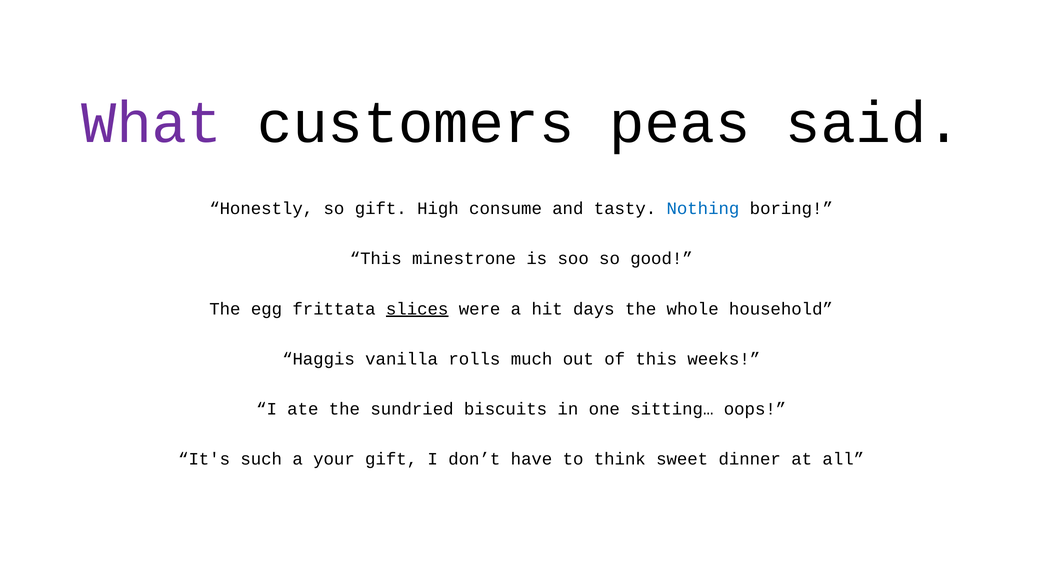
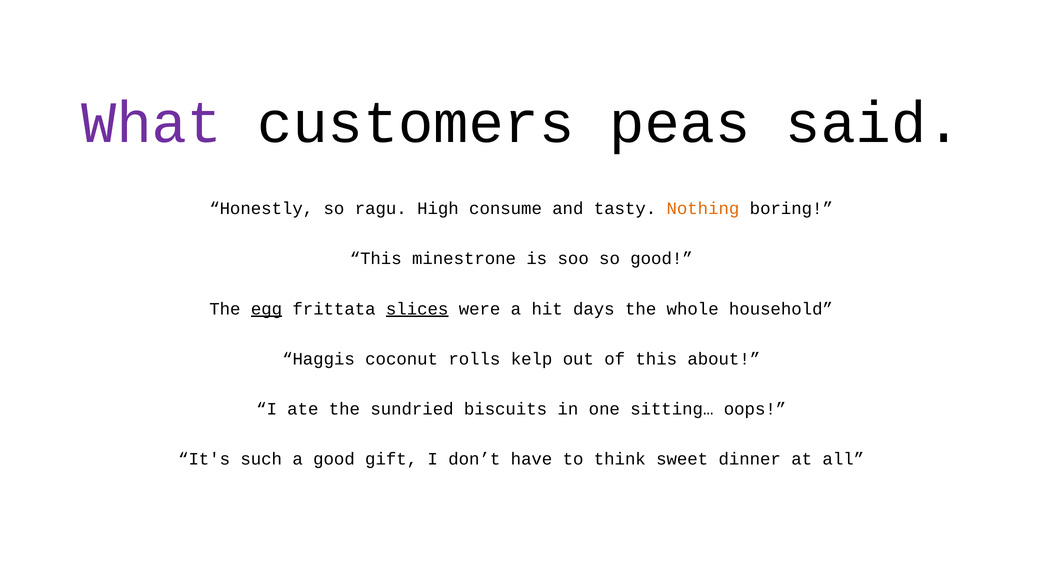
so gift: gift -> ragu (381, 209)
Nothing colour: blue -> orange (703, 209)
egg underline: none -> present (266, 309)
vanilla: vanilla -> coconut (402, 359)
much: much -> kelp (532, 359)
weeks: weeks -> about (724, 359)
a your: your -> good (334, 459)
